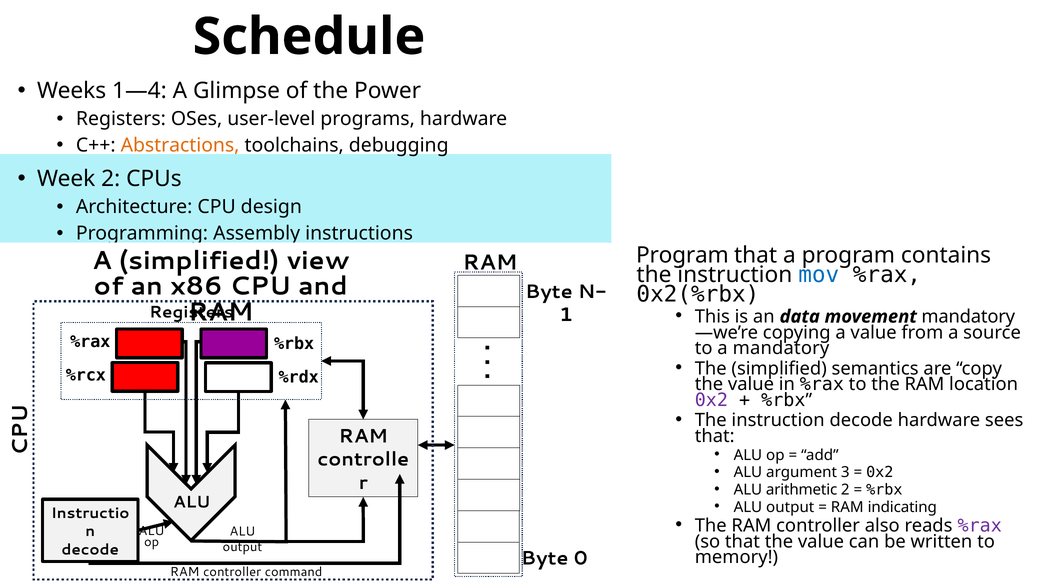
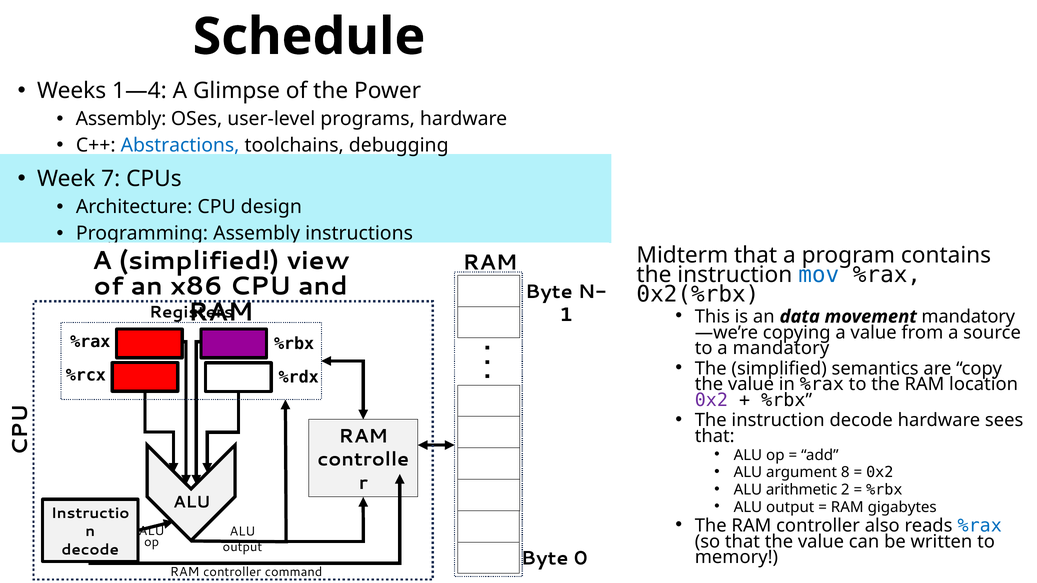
Registers: Registers -> Assembly (121, 119)
Abstractions colour: orange -> blue (180, 145)
Week 2: 2 -> 7 (111, 179)
Program: Program -> Midterm (682, 255)
3: 3 -> 8 (845, 473)
indicating: indicating -> gigabytes (902, 507)
%rax colour: purple -> blue (980, 526)
